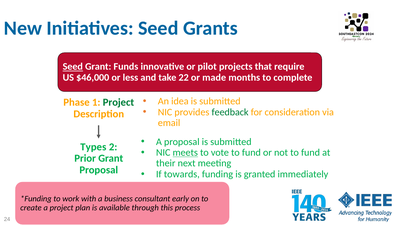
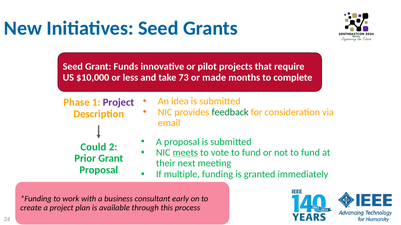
Seed underline: present -> none (73, 67)
$46,000: $46,000 -> $10,000 (93, 78)
22: 22 -> 73 (184, 78)
Project colour: green -> purple (118, 103)
Types: Types -> Could (93, 147)
towards: towards -> multiple (182, 175)
